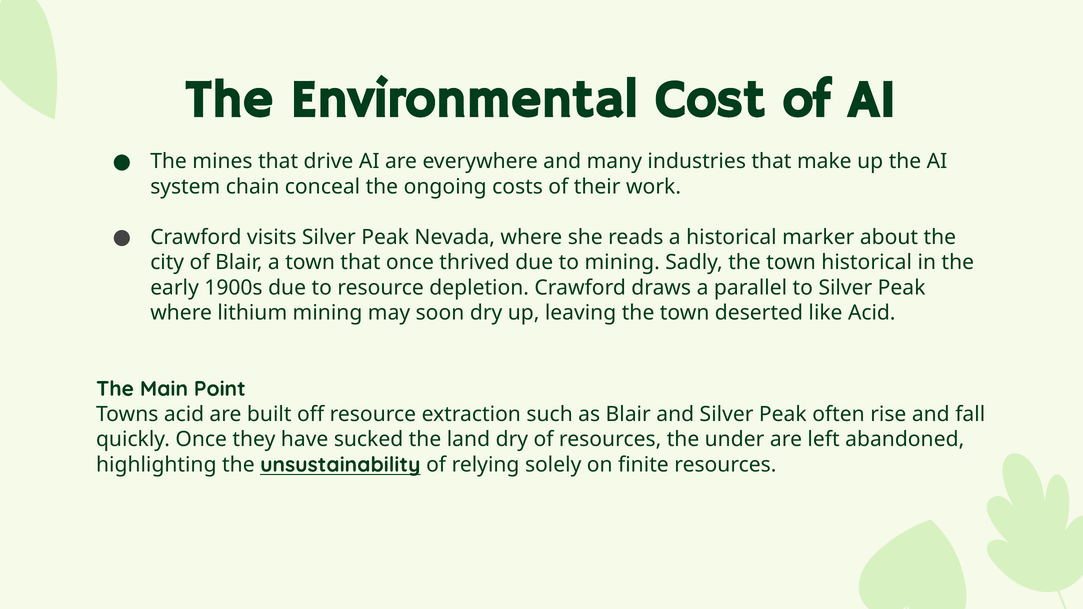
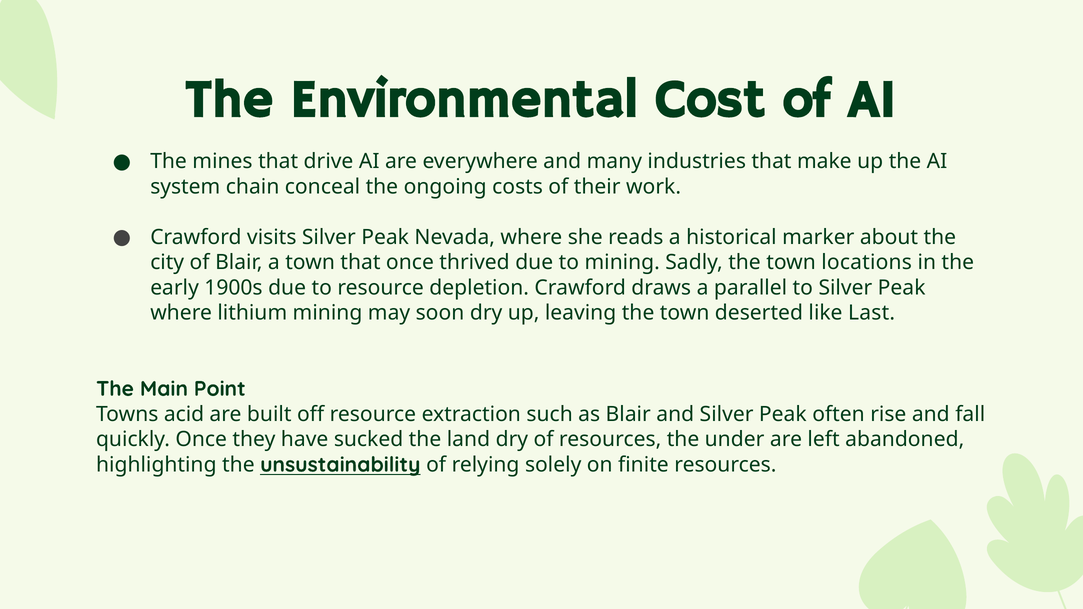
town historical: historical -> locations (867, 263)
like Acid: Acid -> Last (872, 313)
